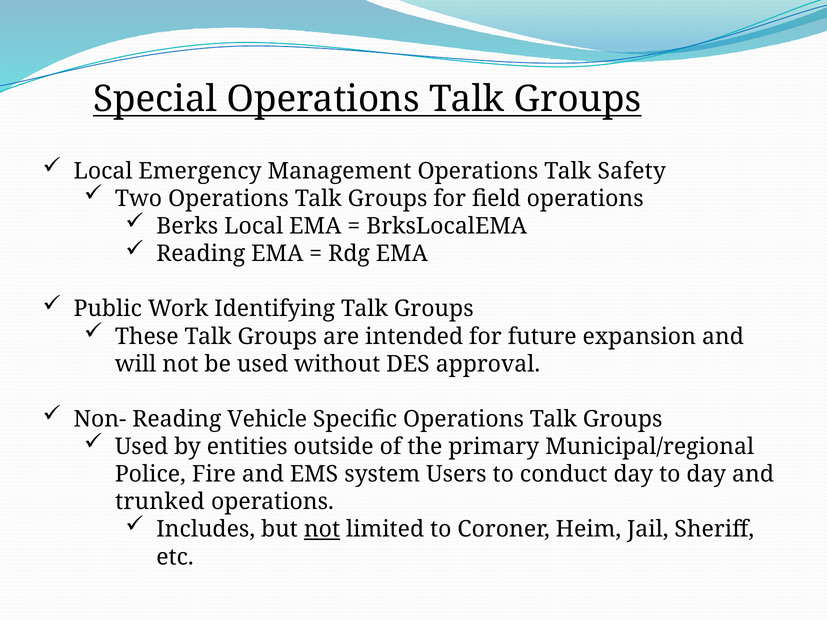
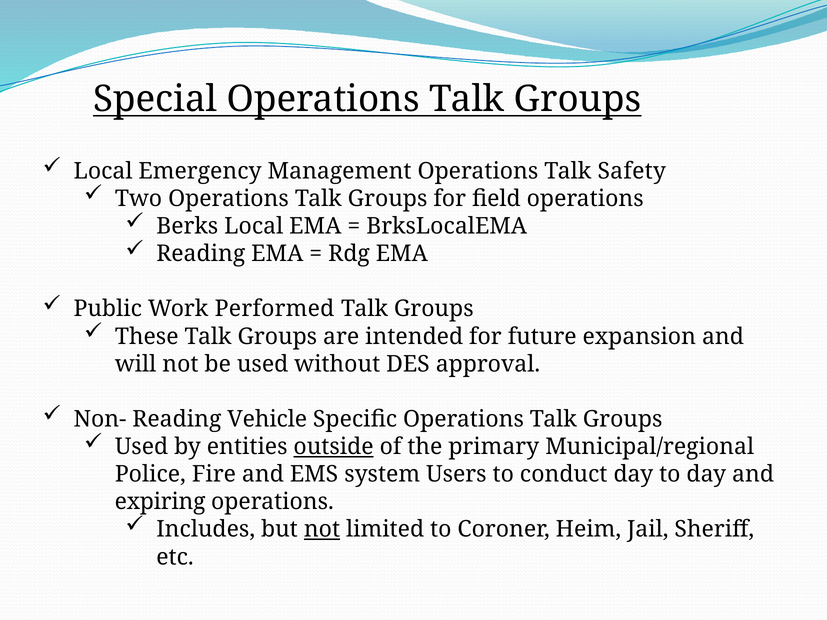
Identifying: Identifying -> Performed (275, 309)
outside underline: none -> present (334, 447)
trunked: trunked -> expiring (160, 502)
